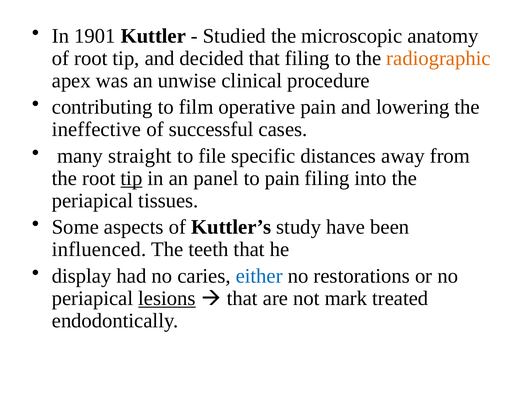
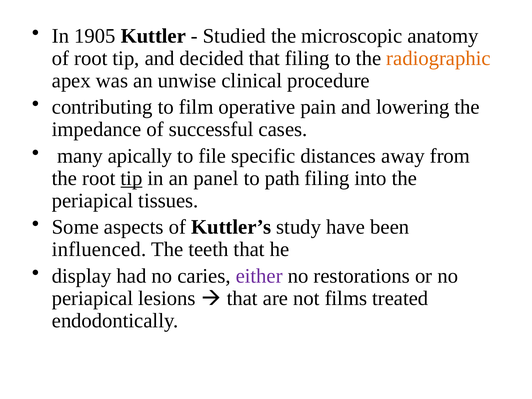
1901: 1901 -> 1905 (95, 36)
ineffective: ineffective -> impedance (97, 129)
straight: straight -> apically (140, 156)
to pain: pain -> path (282, 178)
either colour: blue -> purple (259, 276)
lesions underline: present -> none (167, 298)
mark: mark -> films (346, 298)
